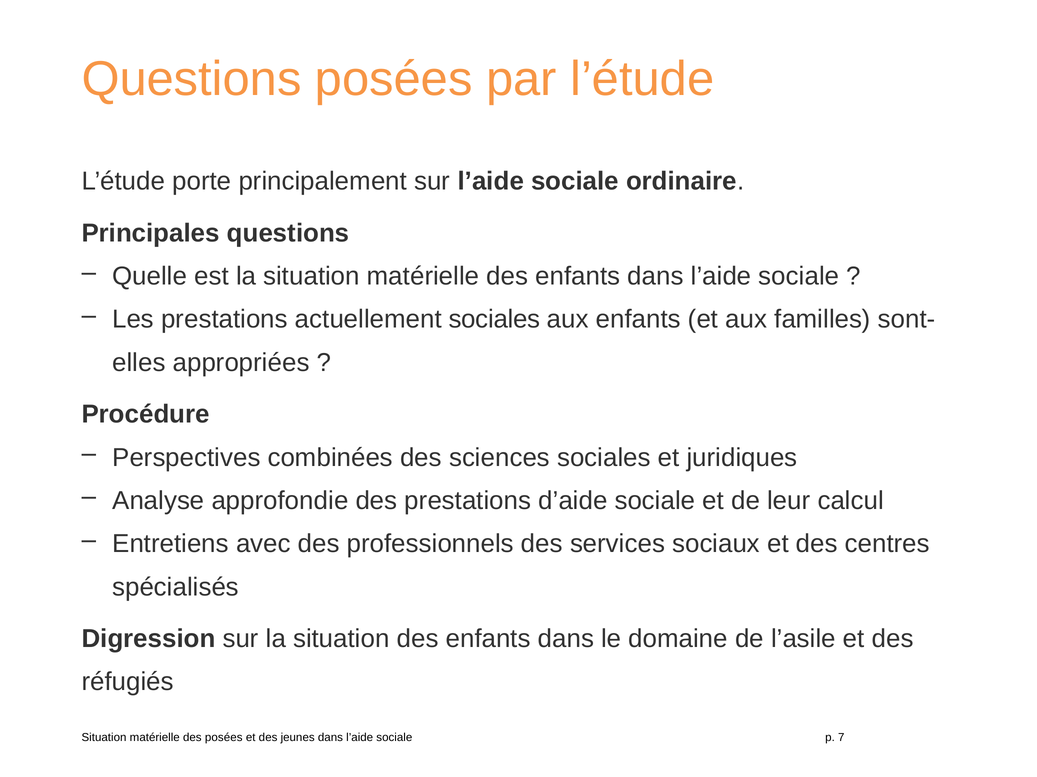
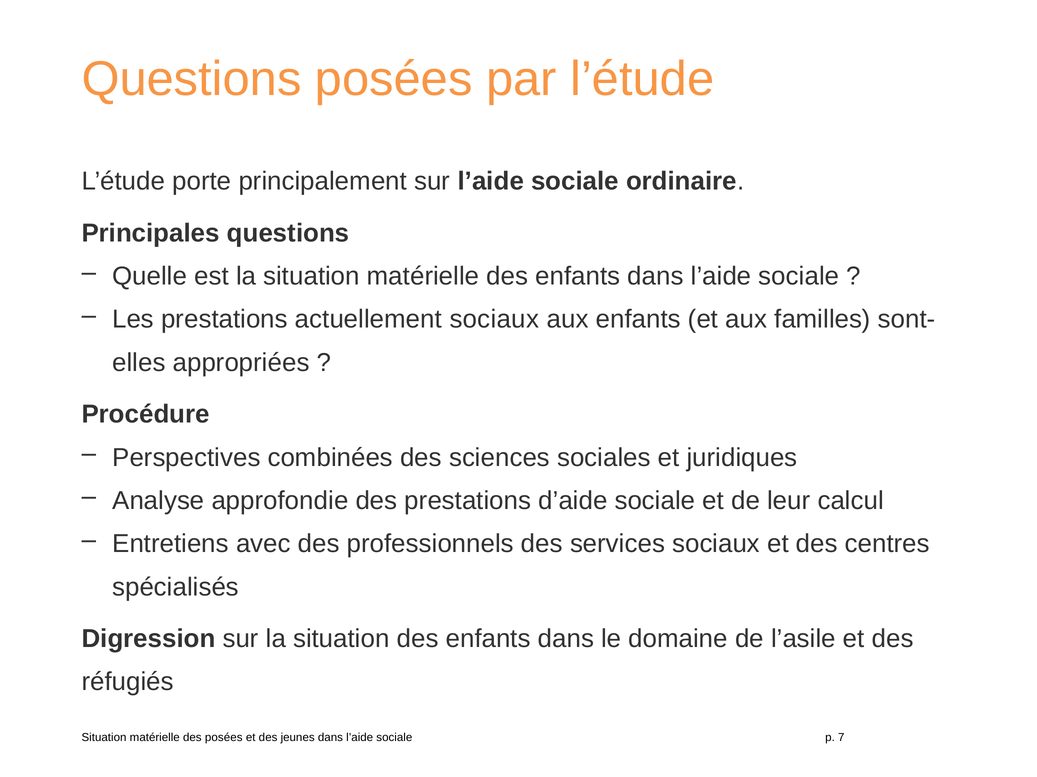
actuellement sociales: sociales -> sociaux (494, 320)
